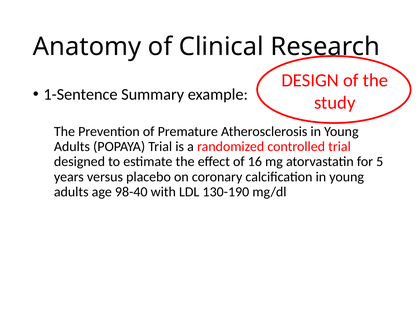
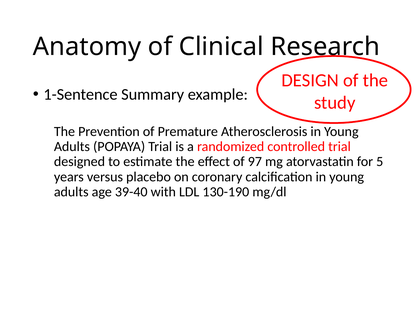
16: 16 -> 97 (255, 162)
98-40: 98-40 -> 39-40 (131, 192)
